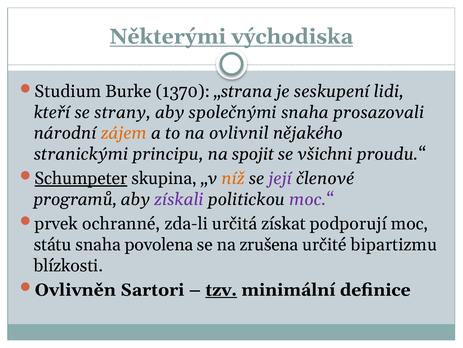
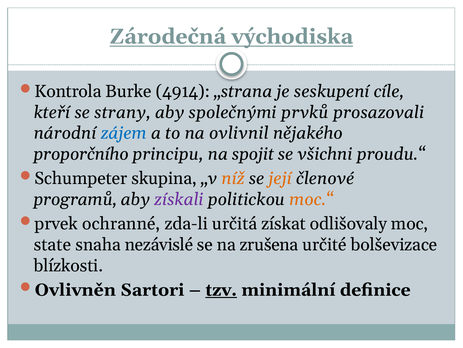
Některými: Některými -> Zárodečná (168, 36)
Studium: Studium -> Kontrola (68, 91)
1370: 1370 -> 4914 (183, 91)
lidi: lidi -> cíle (389, 91)
společnými snaha: snaha -> prvků (305, 112)
zájem colour: orange -> blue (124, 133)
stranickými: stranickými -> proporčního (81, 154)
Schumpeter underline: present -> none (81, 178)
její colour: purple -> orange (280, 178)
moc.“ colour: purple -> orange (311, 199)
podporují: podporují -> odlišovaly (348, 223)
státu: státu -> state (52, 244)
povolena: povolena -> nezávislé (159, 244)
bipartizmu: bipartizmu -> bolševizace (394, 244)
